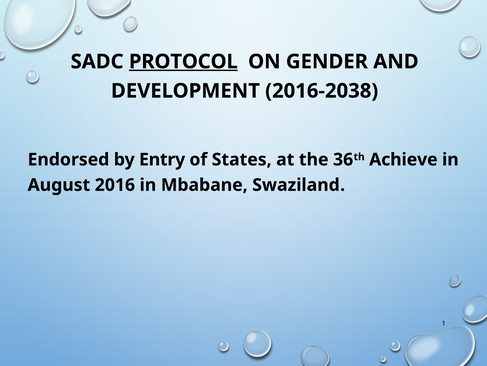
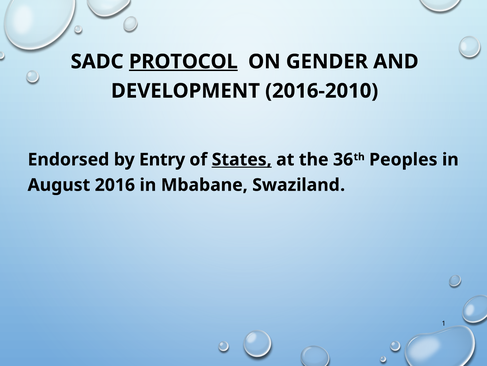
2016-2038: 2016-2038 -> 2016-2010 (322, 91)
States underline: none -> present (242, 159)
Achieve: Achieve -> Peoples (403, 159)
